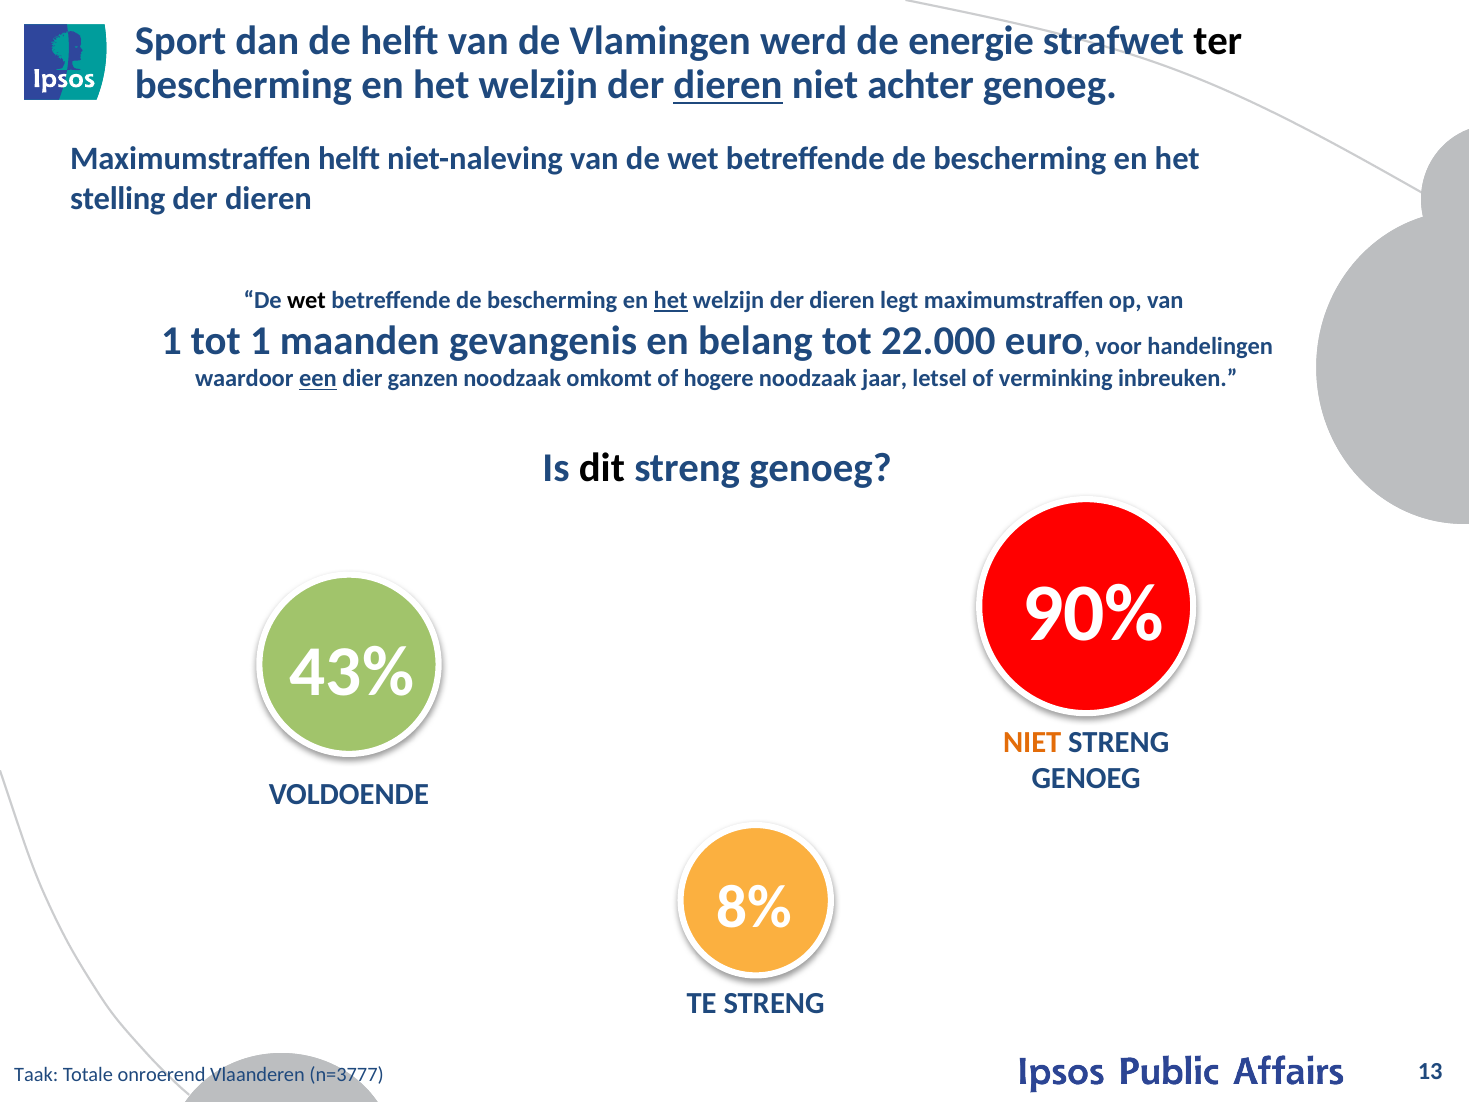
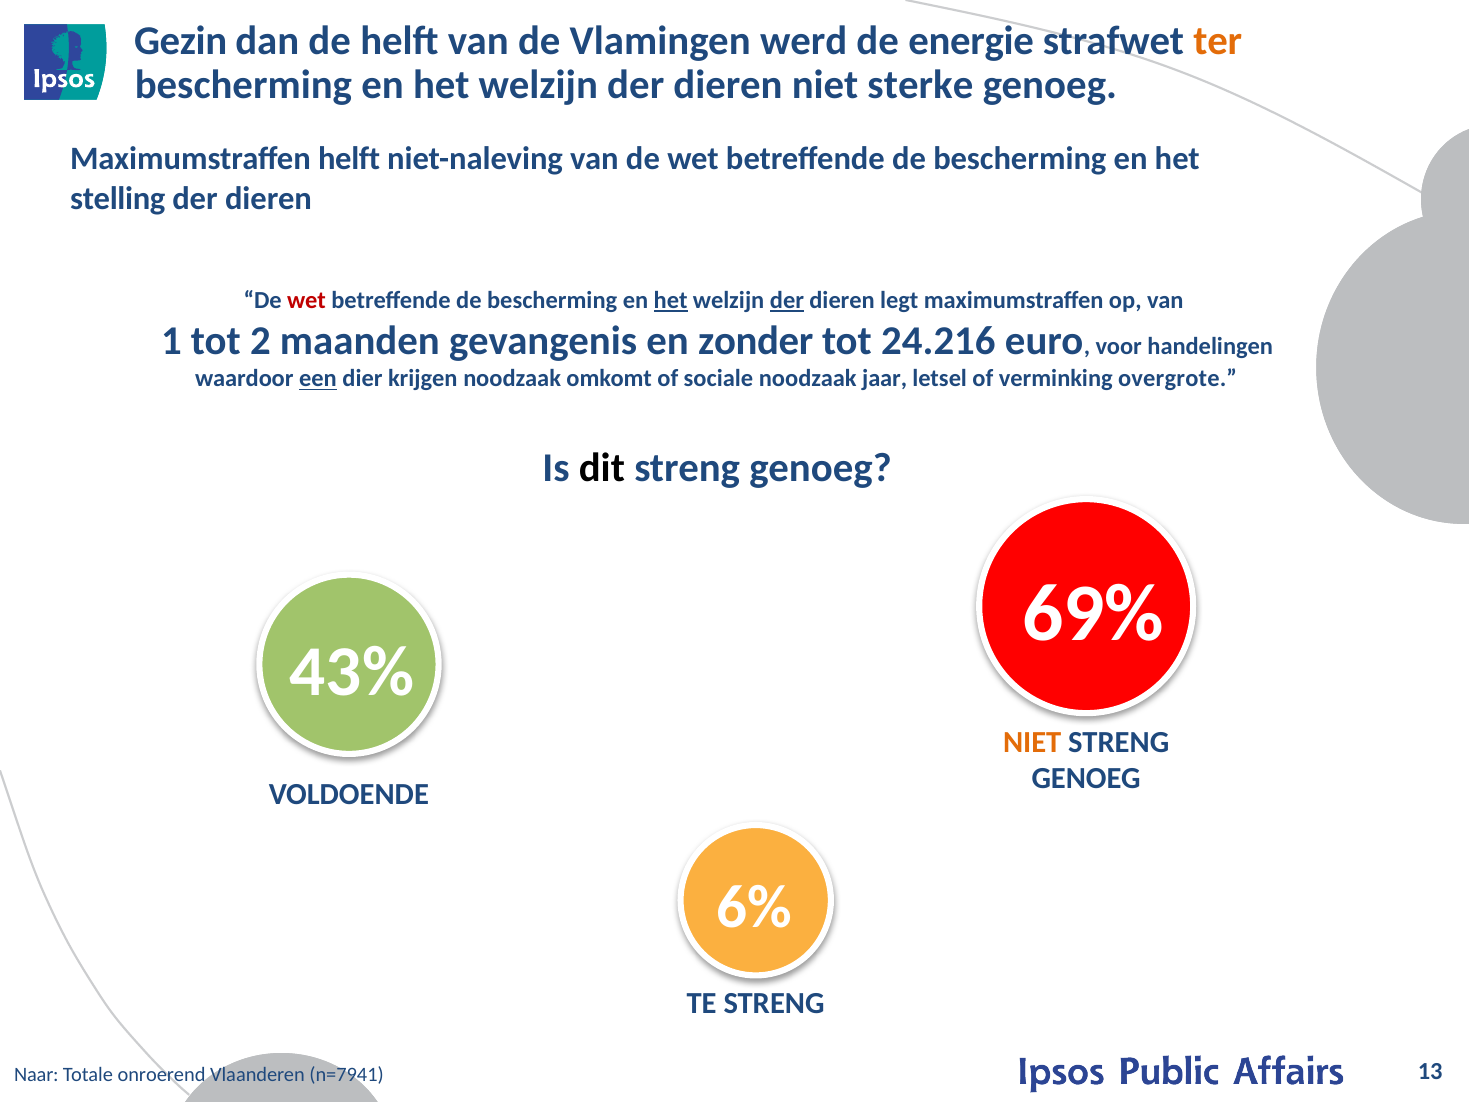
Sport: Sport -> Gezin (181, 41)
ter colour: black -> orange (1218, 41)
dieren underline: present -> none (728, 85)
achter: achter -> sterke (920, 85)
wet colour: black -> red (307, 300)
der underline: none -> present (787, 300)
tot 1: 1 -> 2 (260, 341)
belang: belang -> zonder (756, 341)
22.000: 22.000 -> 24.216 (938, 341)
ganzen: ganzen -> krijgen (423, 379)
hogere: hogere -> sociale (718, 379)
inbreuken: inbreuken -> overgrote (1178, 379)
90%: 90% -> 69% (1093, 614)
8%: 8% -> 6% (754, 907)
Taak: Taak -> Naar (36, 1074)
n=3777: n=3777 -> n=7941 (347, 1074)
